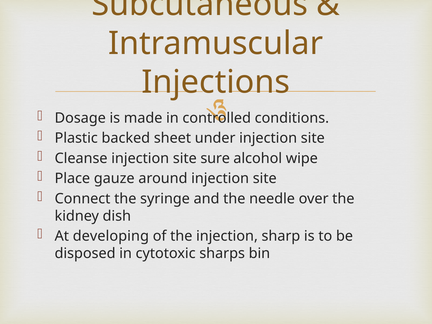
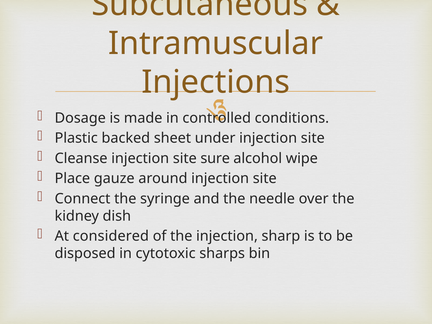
developing: developing -> considered (111, 236)
